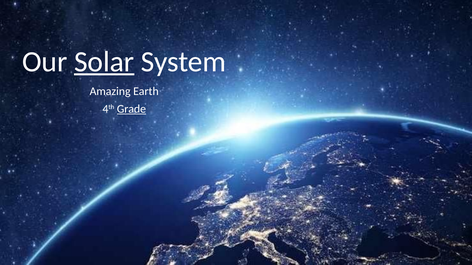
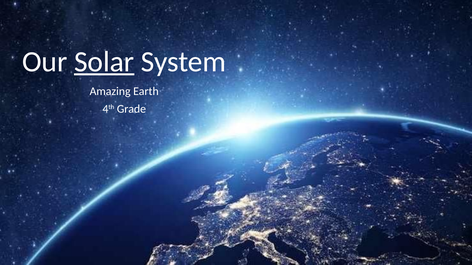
Grade underline: present -> none (131, 109)
